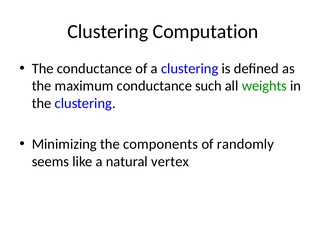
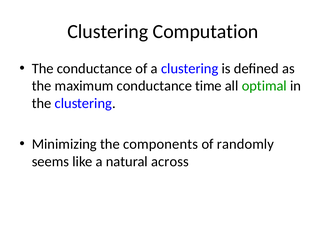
such: such -> time (208, 86)
weights: weights -> optimal (264, 86)
vertex: vertex -> across (170, 161)
